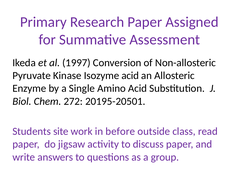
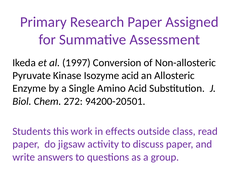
20195-20501: 20195-20501 -> 94200-20501 (115, 101)
site: site -> this (61, 131)
before: before -> effects (120, 131)
